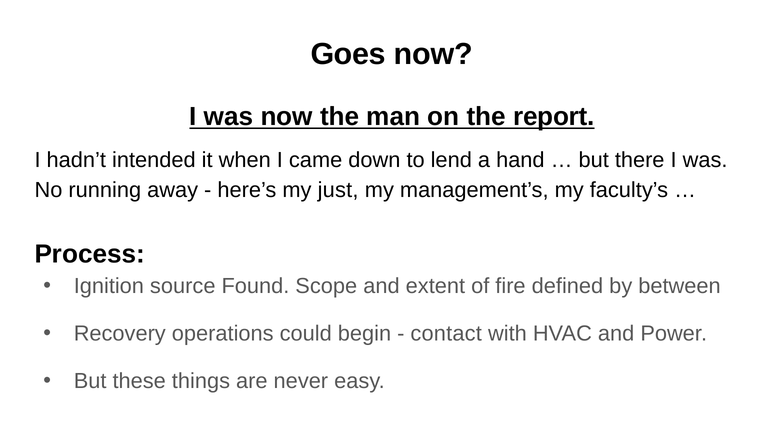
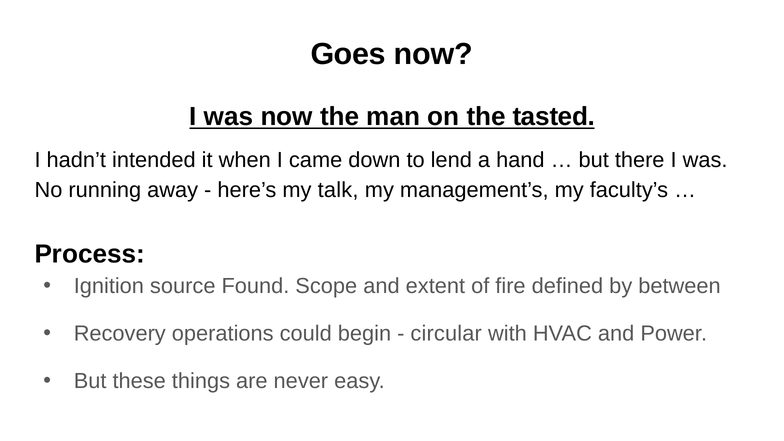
report: report -> tasted (554, 117)
just: just -> talk (338, 190)
contact: contact -> circular (446, 334)
